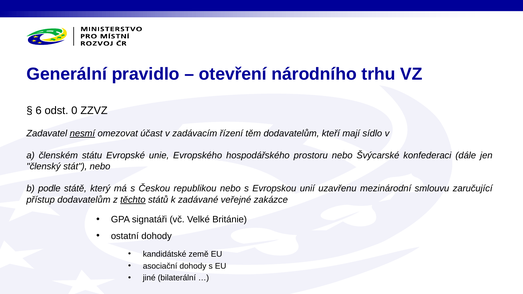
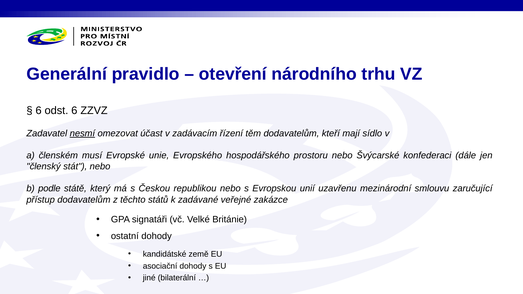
odst 0: 0 -> 6 (74, 111)
státu: státu -> musí (92, 155)
těchto underline: present -> none (133, 200)
